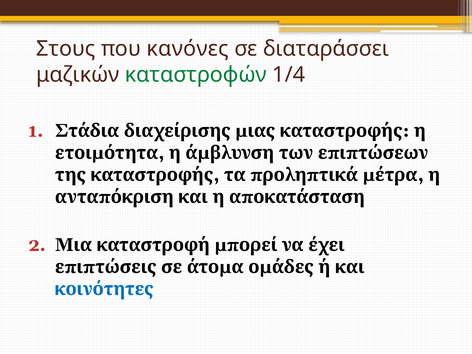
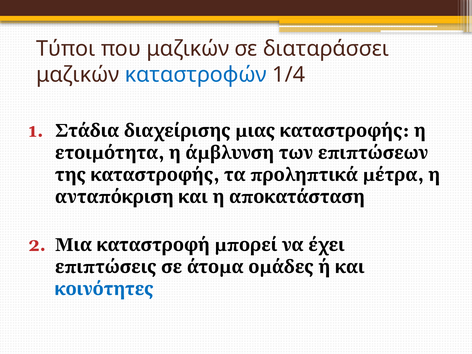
Στους: Στους -> Τύποι (66, 49)
που κανόνες: κανόνες -> μαζικών (188, 49)
καταστροφών colour: green -> blue (196, 75)
